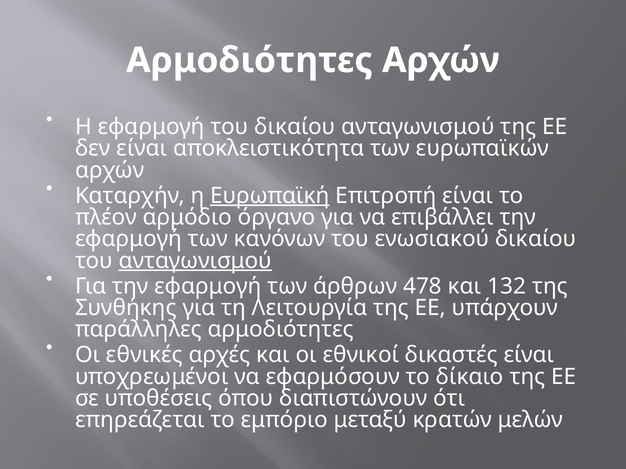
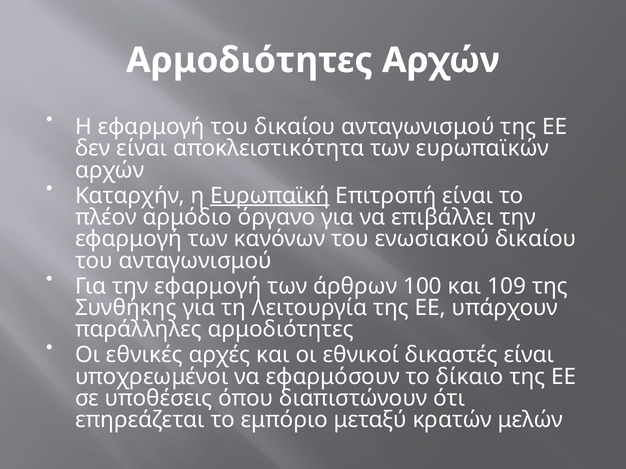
ανταγωνισμού underline: present -> none (195, 261)
478: 478 -> 100 (423, 286)
132: 132 -> 109 (507, 286)
